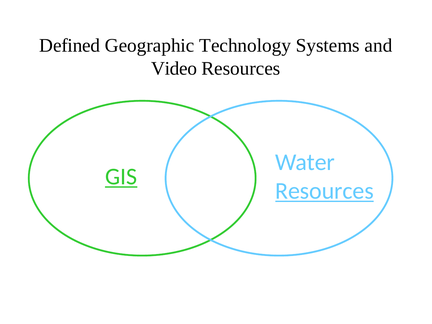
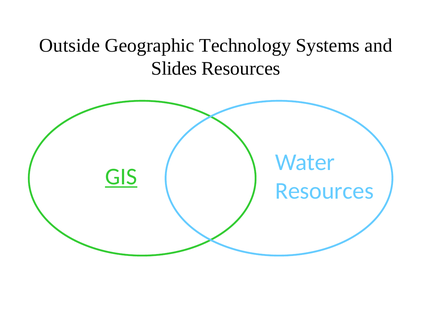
Defined: Defined -> Outside (70, 46)
Video: Video -> Slides (174, 69)
Resources underline: present -> none (324, 191)
